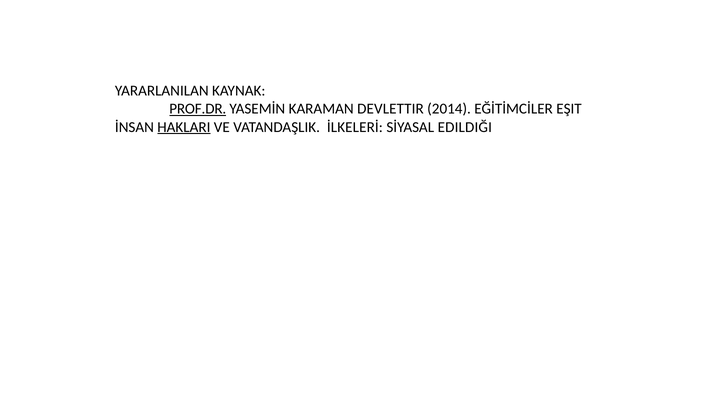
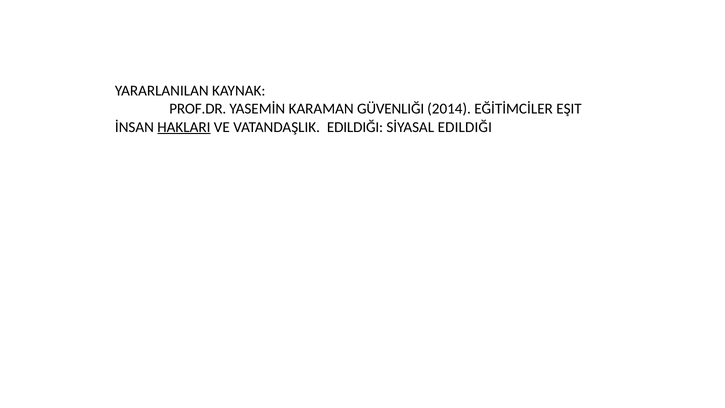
PROF.DR underline: present -> none (198, 109)
DEVLETTIR: DEVLETTIR -> GÜVENLIĞI (391, 109)
VATANDAŞLIK İLKELERİ: İLKELERİ -> EDILDIĞI (355, 127)
